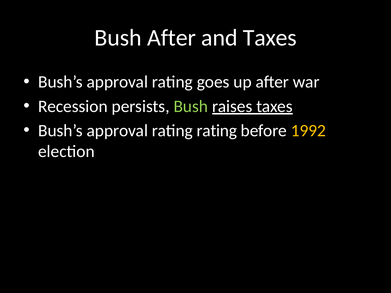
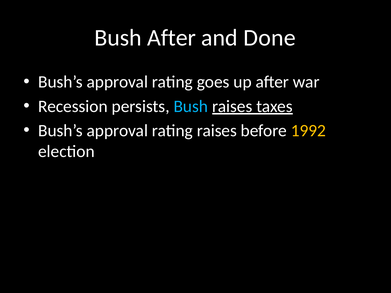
and Taxes: Taxes -> Done (270, 38)
Bush colour: light green -> light blue (191, 106)
rating rating: rating -> raises (217, 131)
